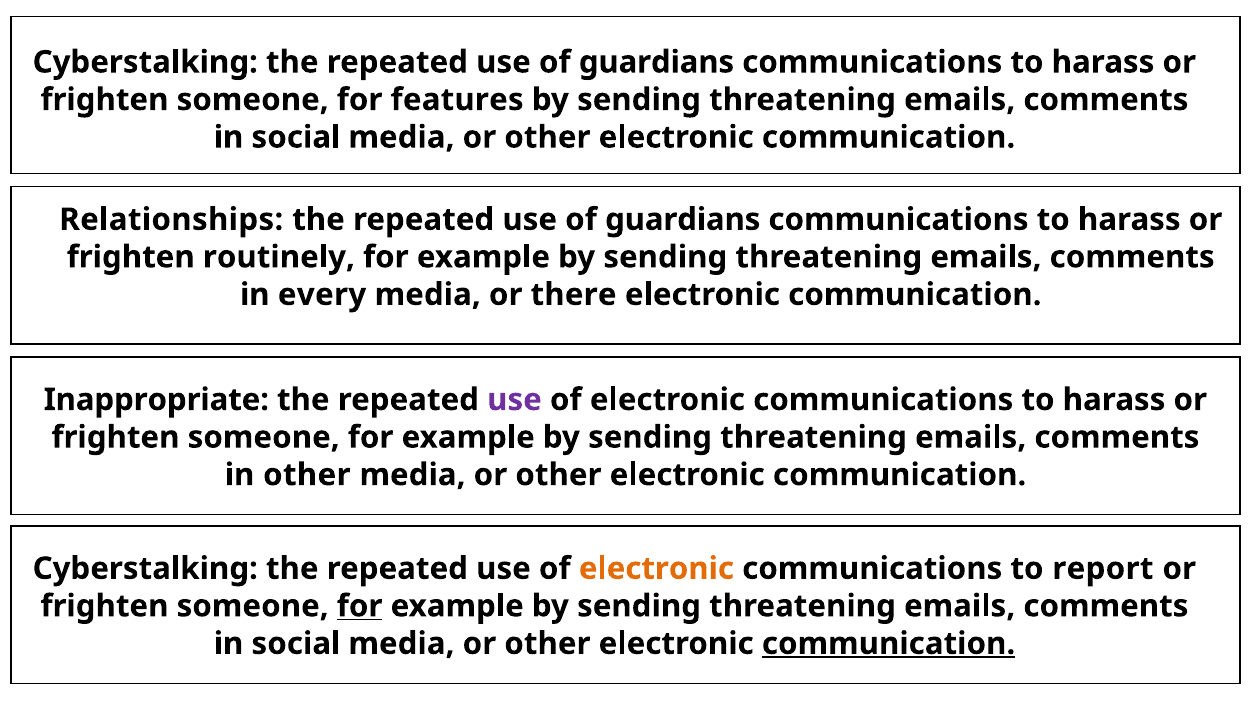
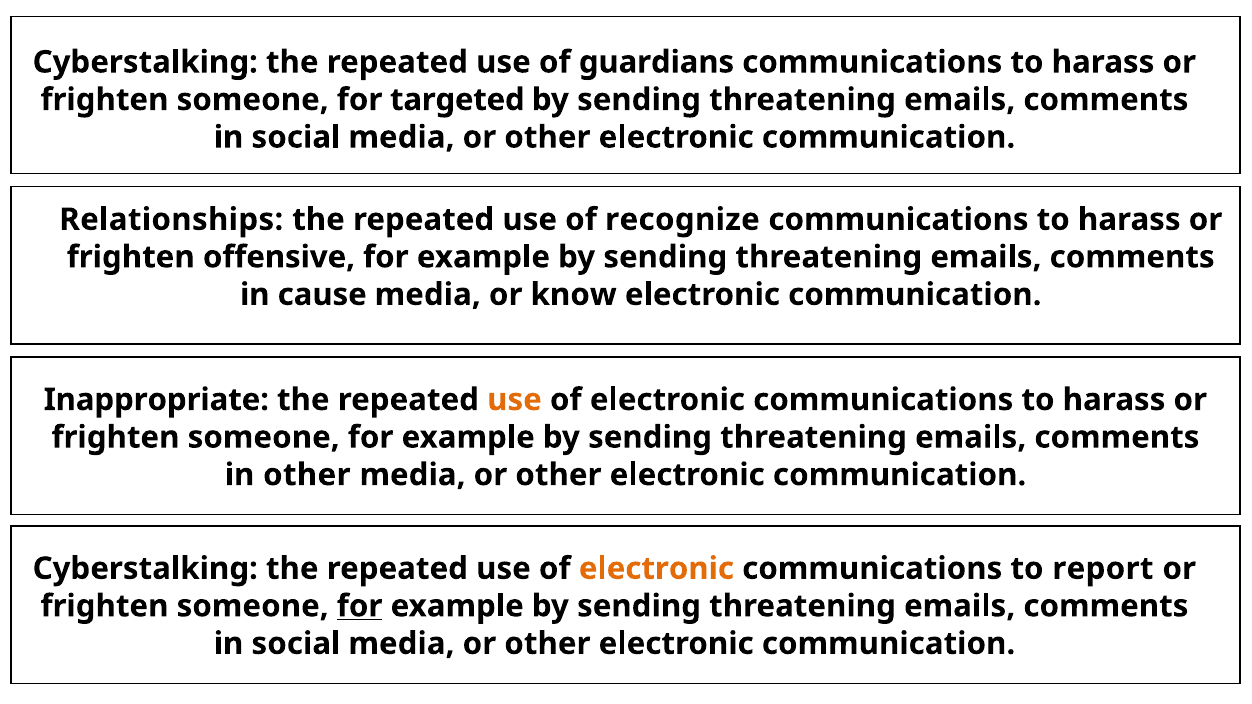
features: features -> targeted (457, 100)
guardians: guardians -> recognize (682, 220)
routinely: routinely -> offensive (279, 257)
every: every -> cause (322, 295)
there: there -> know (574, 295)
use colour: purple -> orange (515, 400)
communication underline: present -> none (889, 644)
